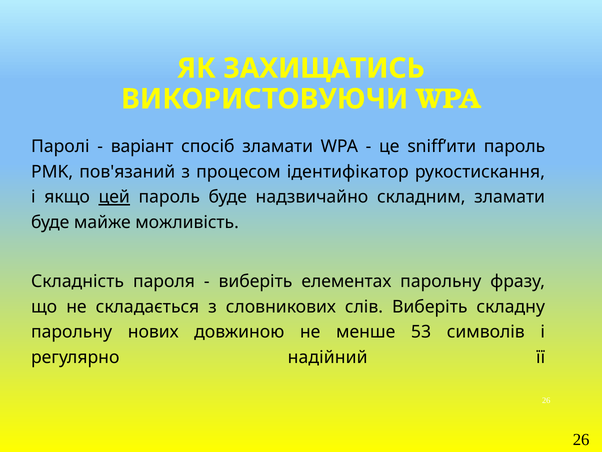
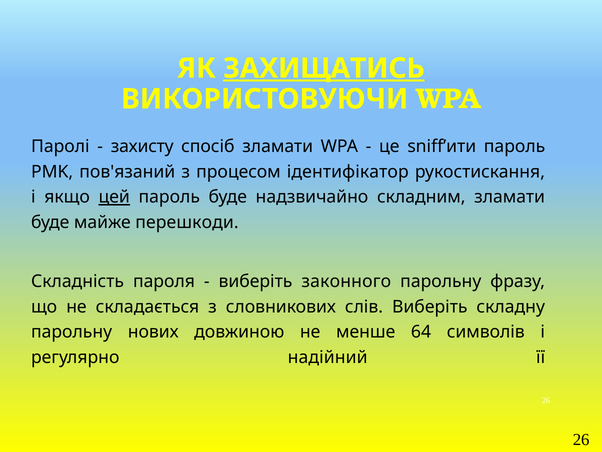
ЗАХИЩАТИСЬ underline: none -> present (324, 68)
варіант: варіант -> захисту (142, 146)
можливість: можливість -> перешкоди (187, 222)
елементах: елементах -> законного (346, 281)
53: 53 -> 64 (421, 332)
